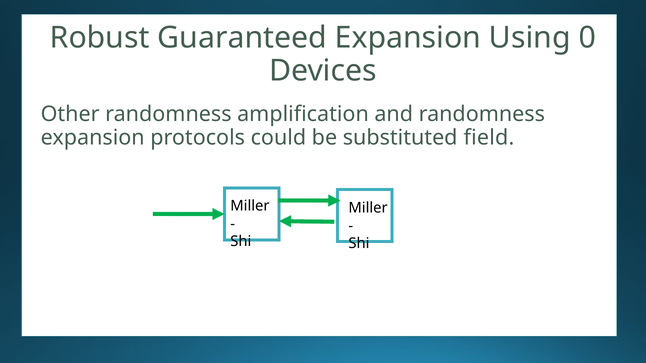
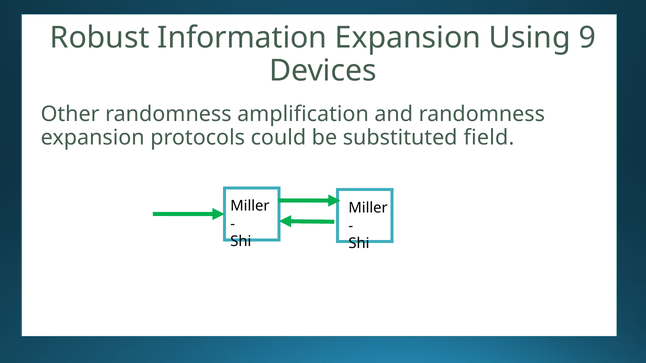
Guaranteed: Guaranteed -> Information (242, 38)
0: 0 -> 9 (587, 38)
